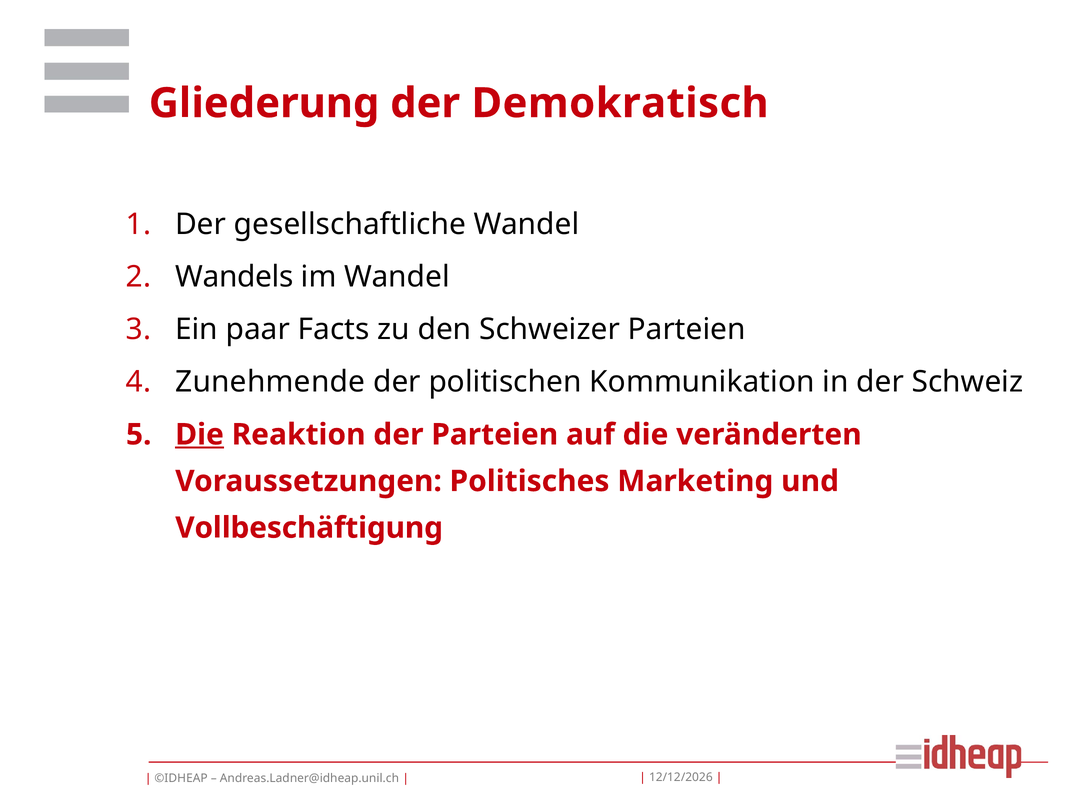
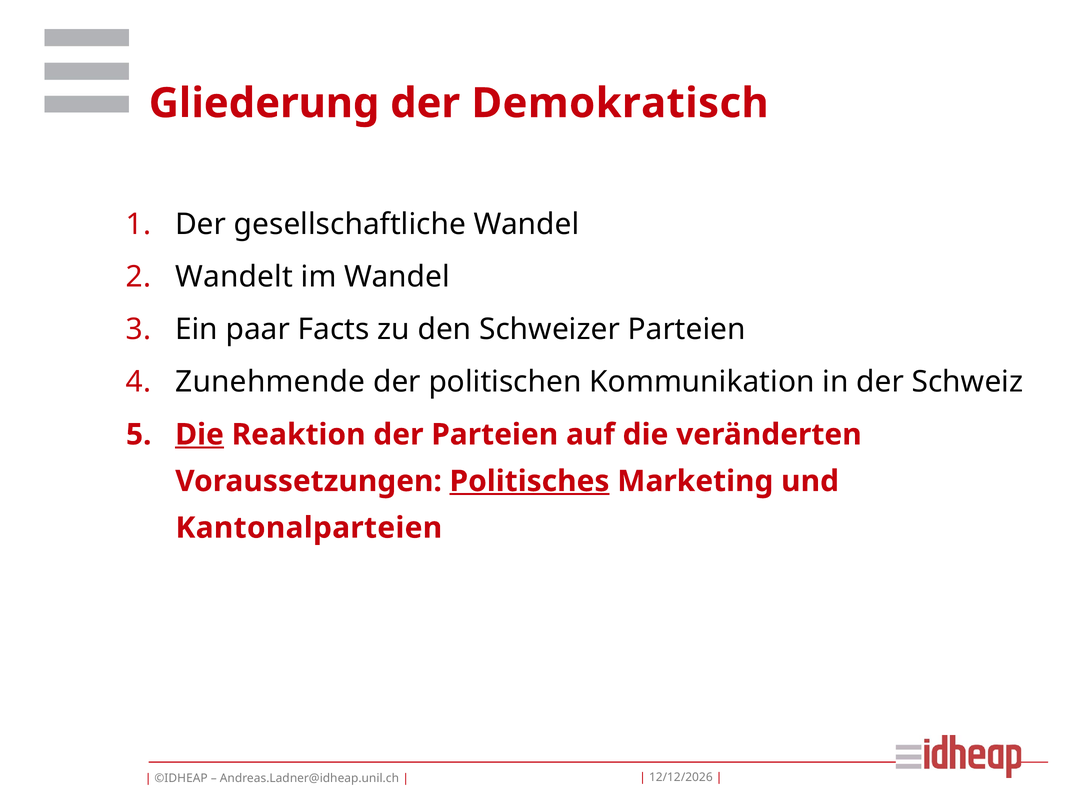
Wandels: Wandels -> Wandelt (234, 276)
Politisches underline: none -> present (529, 481)
Vollbeschäftigung: Vollbeschäftigung -> Kantonalparteien (309, 527)
